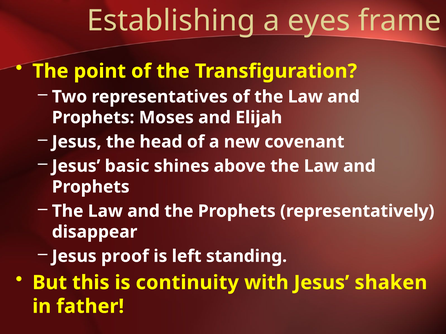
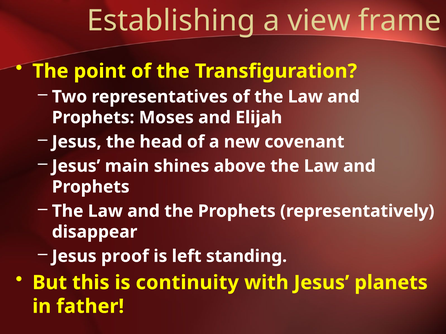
eyes: eyes -> view (319, 21)
basic: basic -> main (127, 166)
shaken: shaken -> planets (391, 283)
